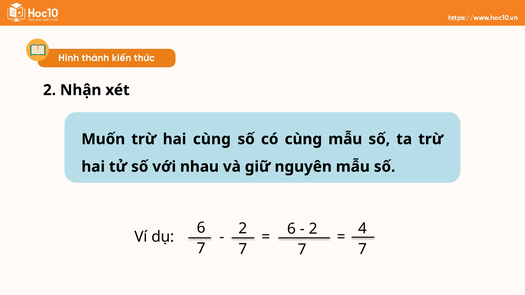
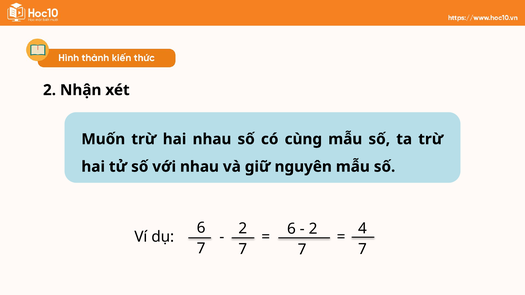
hai cùng: cùng -> nhau (212, 139)
